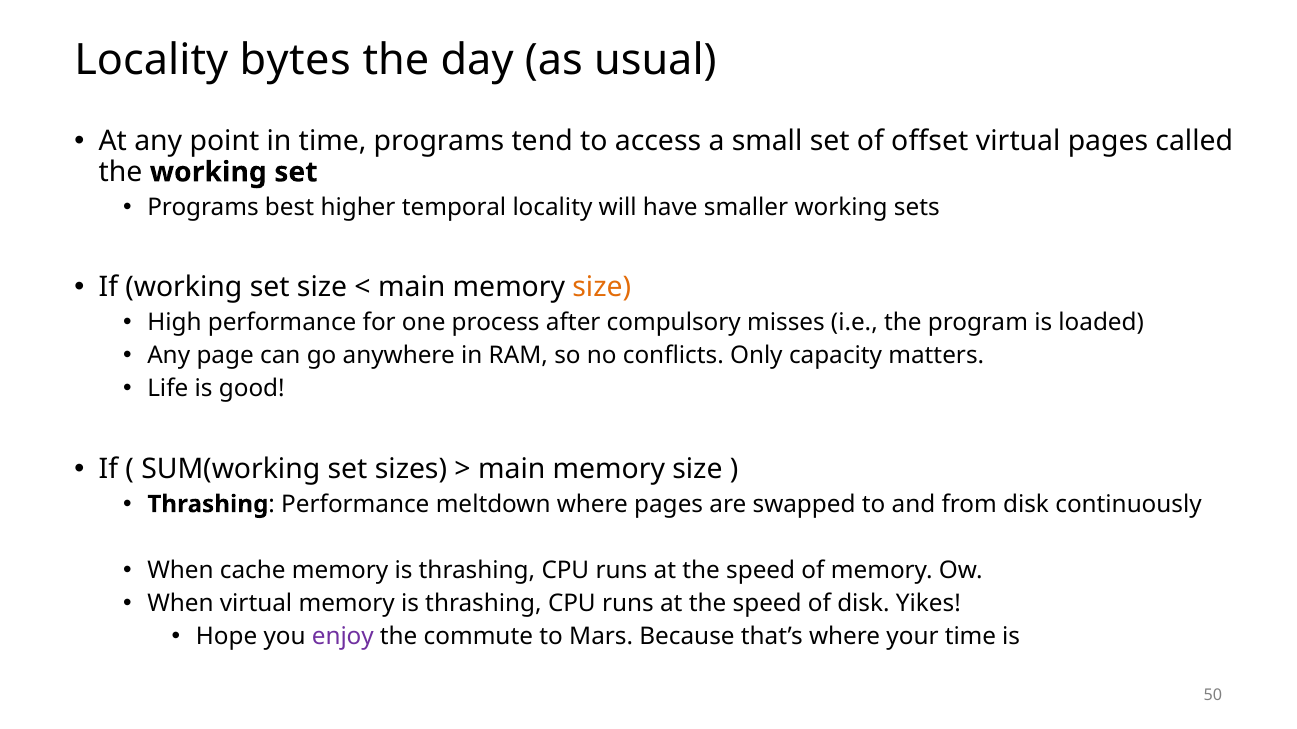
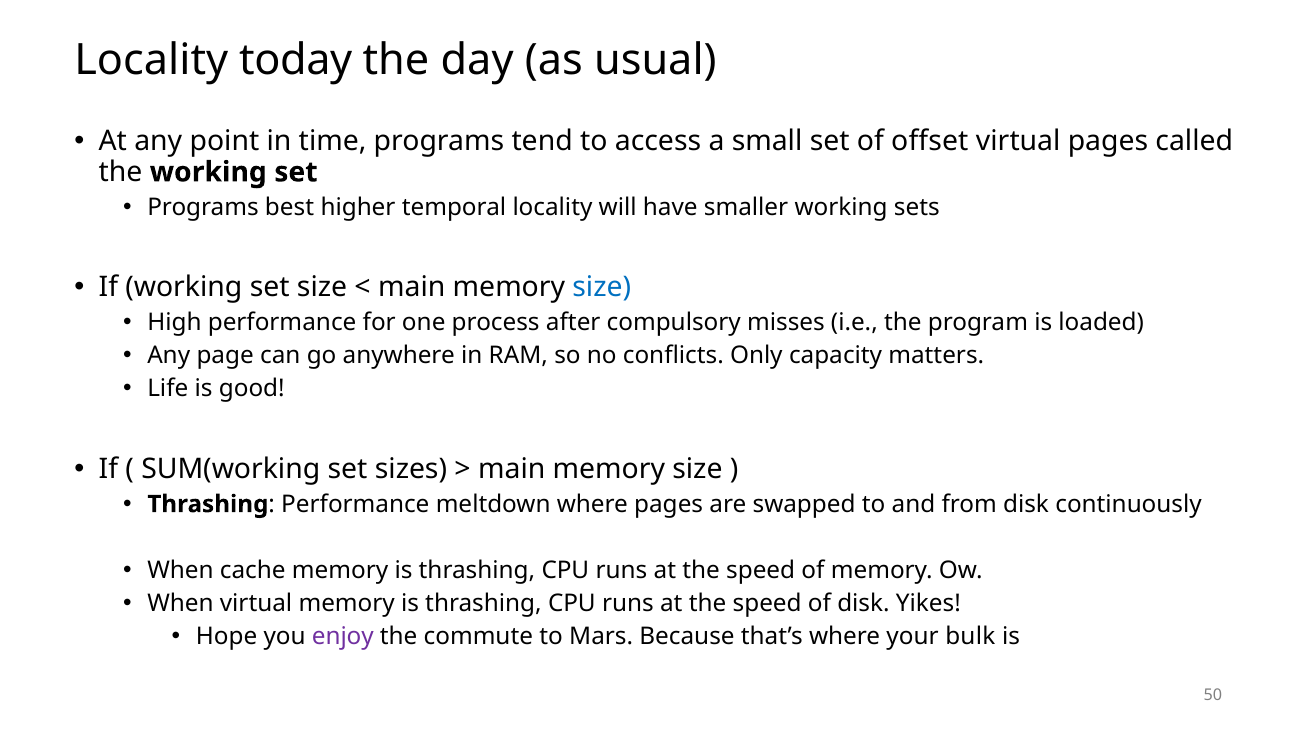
bytes: bytes -> today (296, 61)
size colour: orange -> blue (602, 288)
your time: time -> bulk (970, 637)
